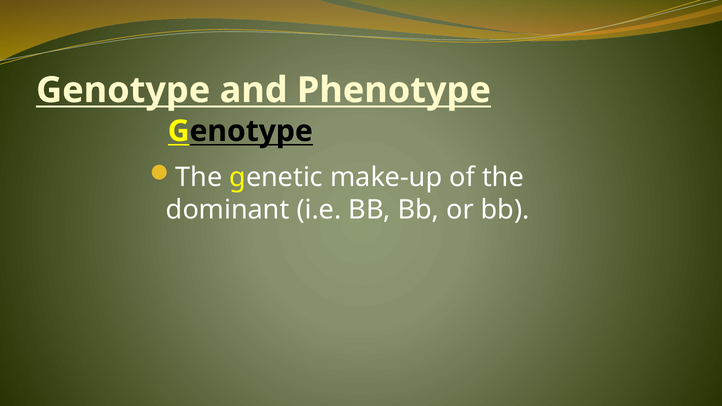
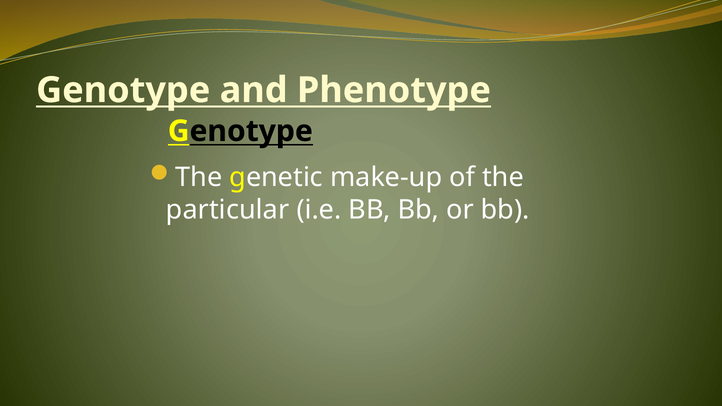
dominant: dominant -> particular (228, 210)
